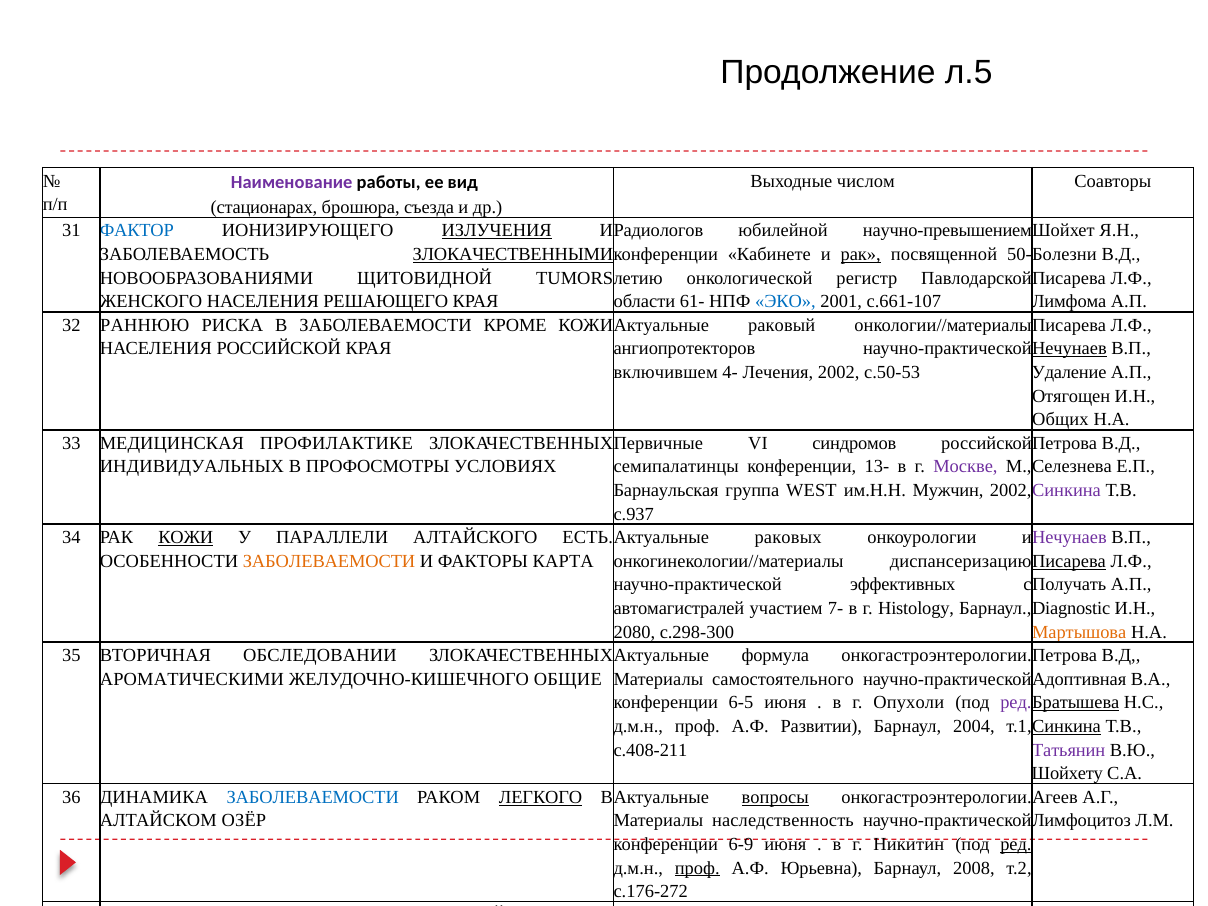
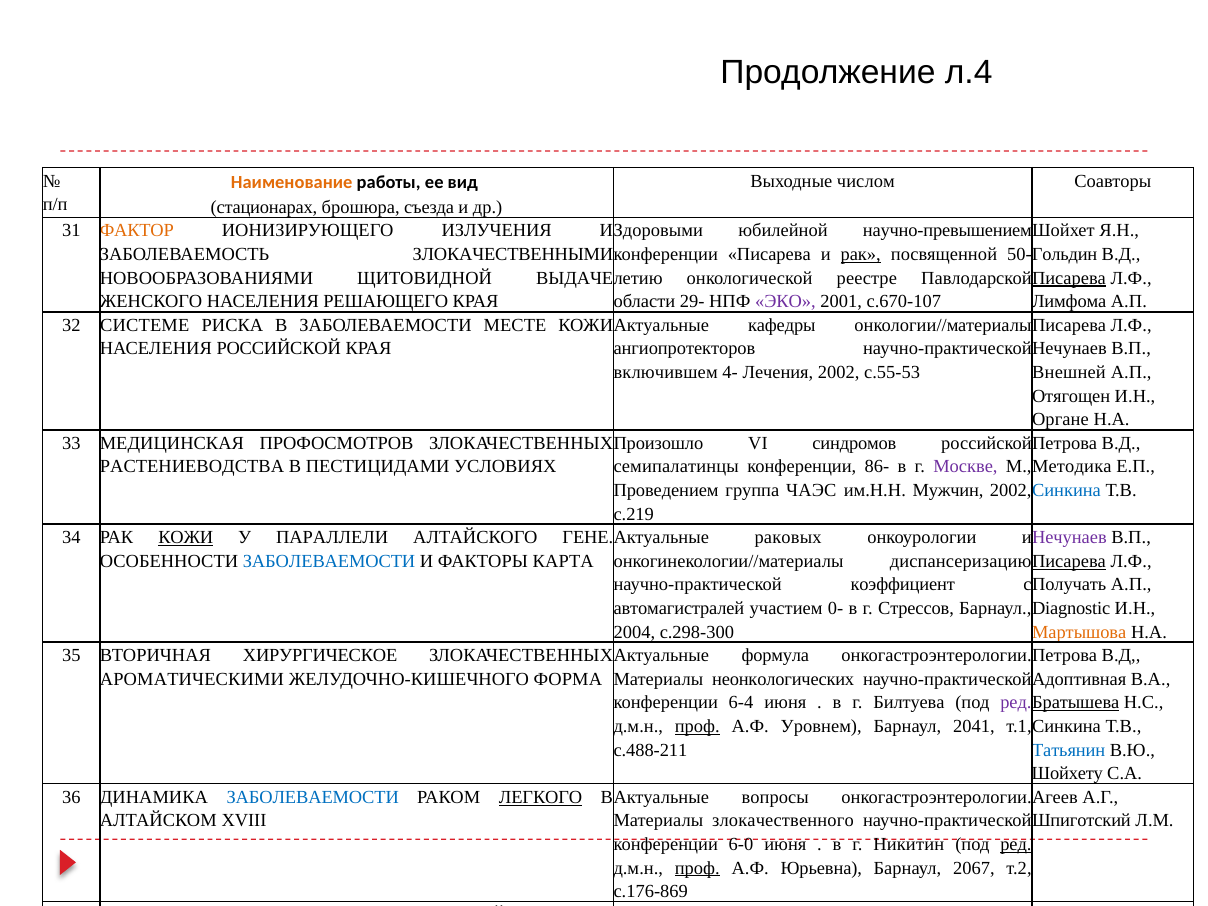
л.5: л.5 -> л.4 (969, 72)
Наименование colour: purple -> orange (292, 183)
ФАКТОР colour: blue -> orange (137, 231)
ИЗЛУЧЕНИЯ underline: present -> none (497, 231)
Радиологов: Радиологов -> Здоровыми (658, 231)
ЗЛОКАЧЕСТВЕННЫМИ underline: present -> none (513, 254)
конференции Кабинете: Кабинете -> Писарева (769, 254)
Болезни: Болезни -> Гольдин (1065, 254)
TUMORS: TUMORS -> ВЫДАЧЕ (575, 278)
регистр: регистр -> реестре (867, 278)
Писарева underline: none -> present (1069, 278)
61-: 61- -> 29- (692, 302)
ЭКО colour: blue -> purple (785, 302)
с.661-107: с.661-107 -> с.670-107 (904, 302)
РАННЮЮ: РАННЮЮ -> СИСТЕМЕ (145, 325)
КРОМЕ: КРОМЕ -> МЕСТЕ (515, 325)
раковый: раковый -> кафедры (782, 325)
Нечунаев underline: present -> none (1069, 349)
с.50-53: с.50-53 -> с.55-53 (892, 372)
Удаление: Удаление -> Внешней (1069, 372)
Общих: Общих -> Органе (1060, 420)
ПРОФИЛАКТИКЕ: ПРОФИЛАКТИКЕ -> ПРОФОСМОТРОВ (337, 443)
Первичные: Первичные -> Произошло (658, 443)
ИНДИВИДУАЛЬНЫХ: ИНДИВИДУАЛЬНЫХ -> РАСТЕНИЕВОДСТВА (192, 467)
ПРОФОСМОТРЫ: ПРОФОСМОТРЫ -> ПЕСТИЦИДАМИ (378, 467)
13-: 13- -> 86- (877, 467)
Селезнева: Селезнева -> Методика (1072, 467)
Барнаульская: Барнаульская -> Проведением (666, 490)
WEST: WEST -> ЧАЭС (811, 490)
Синкина colour: purple -> blue (1066, 490)
с.937: с.937 -> с.219 (634, 514)
ЕСТЬ: ЕСТЬ -> ГЕНЕ (588, 538)
ЗАБОЛЕВАЕМОСТИ colour: orange -> blue (329, 561)
эффективных: эффективных -> коэффициент (903, 585)
7-: 7- -> 0- (836, 608)
Histology: Histology -> Стрессов (916, 608)
2080: 2080 -> 2004 (634, 632)
ОБСЛЕДОВАНИИ: ОБСЛЕДОВАНИИ -> ХИРУРГИЧЕСКОЕ (320, 656)
ОБЩИЕ: ОБЩИЕ -> ФОРМА (568, 679)
самостоятельного: самостоятельного -> неонкологических (783, 679)
6-5: 6-5 -> 6-4 (741, 703)
г Опухоли: Опухоли -> Билтуева (909, 703)
проф underline: none -> present (697, 726)
Развитии: Развитии -> Уровнем (821, 726)
Барнаул 2004: 2004 -> 2041 (974, 726)
Синкина underline: present -> none (1066, 726)
с.408-211: с.408-211 -> с.488-211 (650, 750)
Татьянин colour: purple -> blue (1069, 750)
вопросы underline: present -> none (775, 797)
ОЗЁР: ОЗЁР -> XVIII (244, 821)
наследственность: наследственность -> злокачественного (783, 821)
Лимфоцитоз: Лимфоцитоз -> Шпиготский (1081, 821)
6-9: 6-9 -> 6-0 (741, 844)
2008: 2008 -> 2067 (974, 868)
с.176-272: с.176-272 -> с.176-869 (651, 892)
